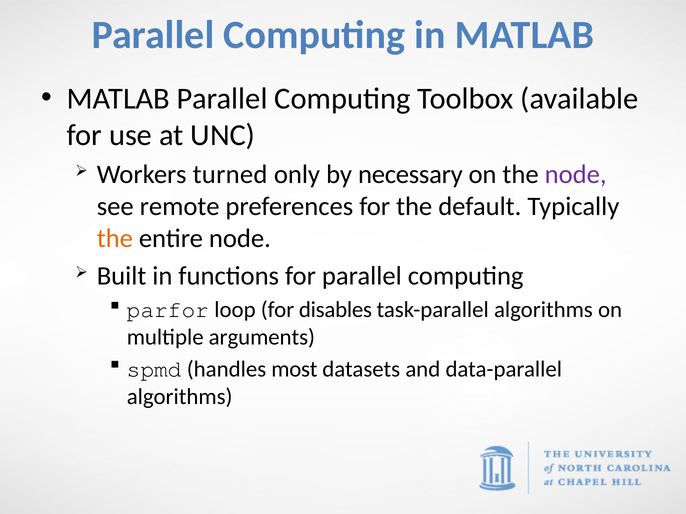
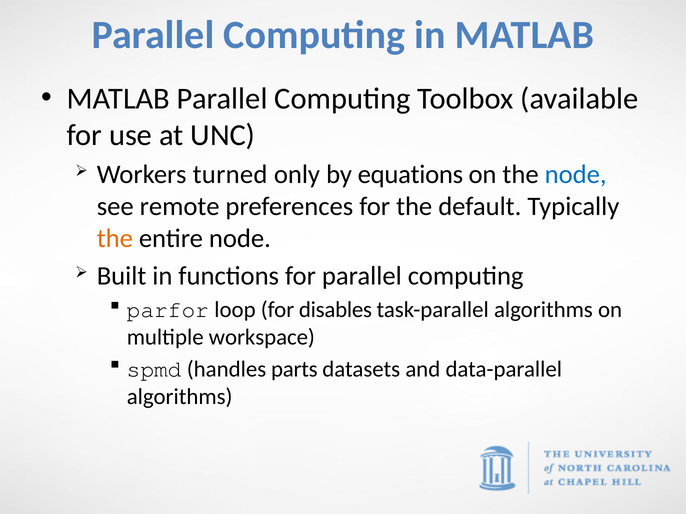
necessary: necessary -> equations (410, 175)
node colour: purple -> blue (576, 175)
arguments: arguments -> workspace (262, 338)
most: most -> parts (294, 370)
